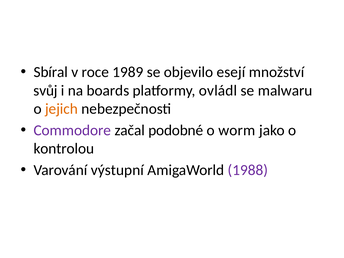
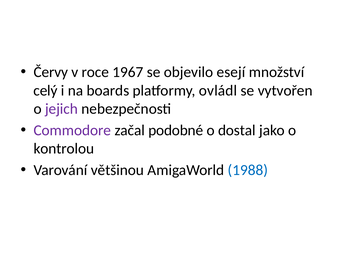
Sbíral: Sbíral -> Červy (51, 72)
1989: 1989 -> 1967 (128, 72)
svůj: svůj -> celý (45, 91)
malwaru: malwaru -> vytvořen (285, 91)
jejich colour: orange -> purple (61, 109)
worm: worm -> dostal (237, 130)
výstupní: výstupní -> většinou (117, 170)
1988 colour: purple -> blue (248, 170)
